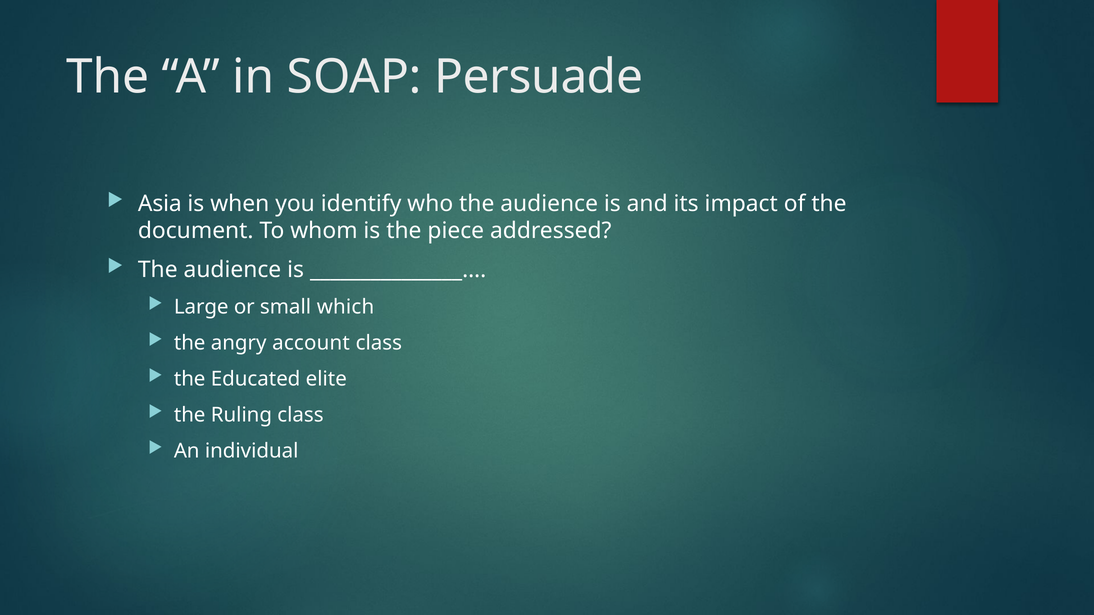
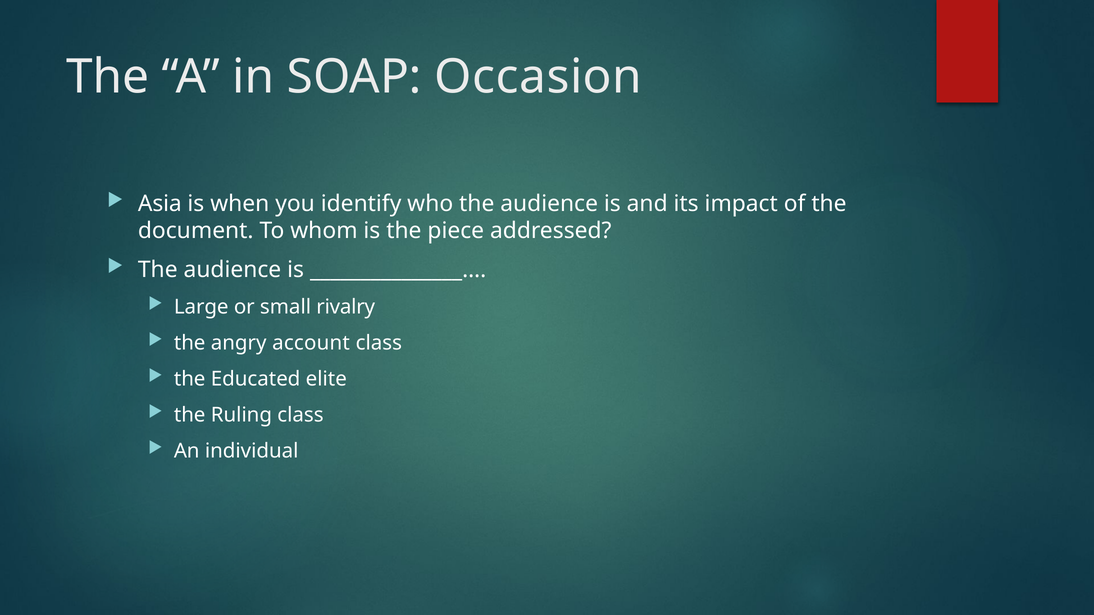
Persuade: Persuade -> Occasion (538, 77)
which: which -> rivalry (346, 307)
